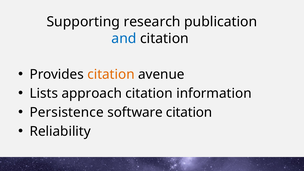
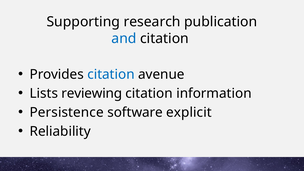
citation colour: orange -> blue (111, 74)
approach: approach -> reviewing (92, 93)
software citation: citation -> explicit (189, 112)
